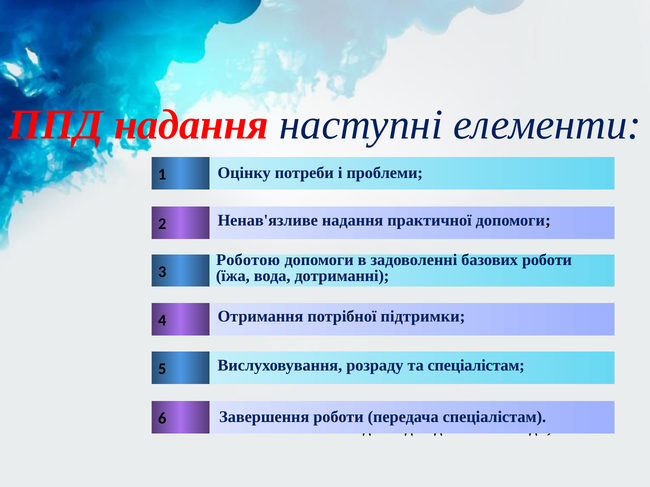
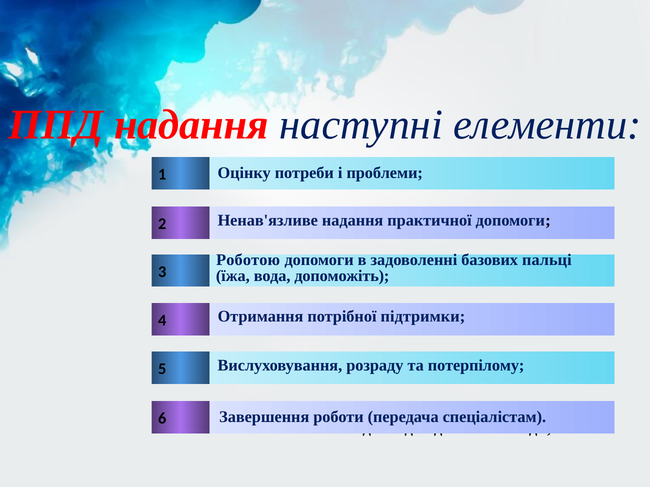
базових роботи: роботи -> пальці (547, 260)
дотриманні: дотриманні -> допоможіть (342, 276)
та спеціалістам: спеціалістам -> потерпілому (476, 366)
